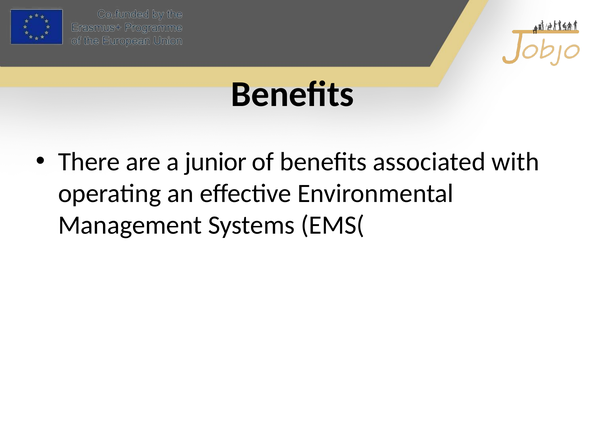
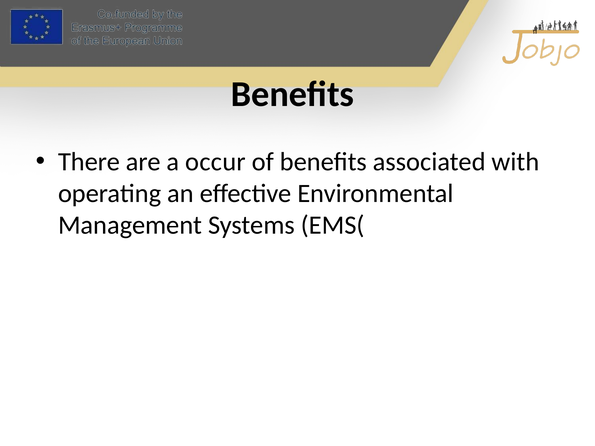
junior: junior -> occur (215, 162)
